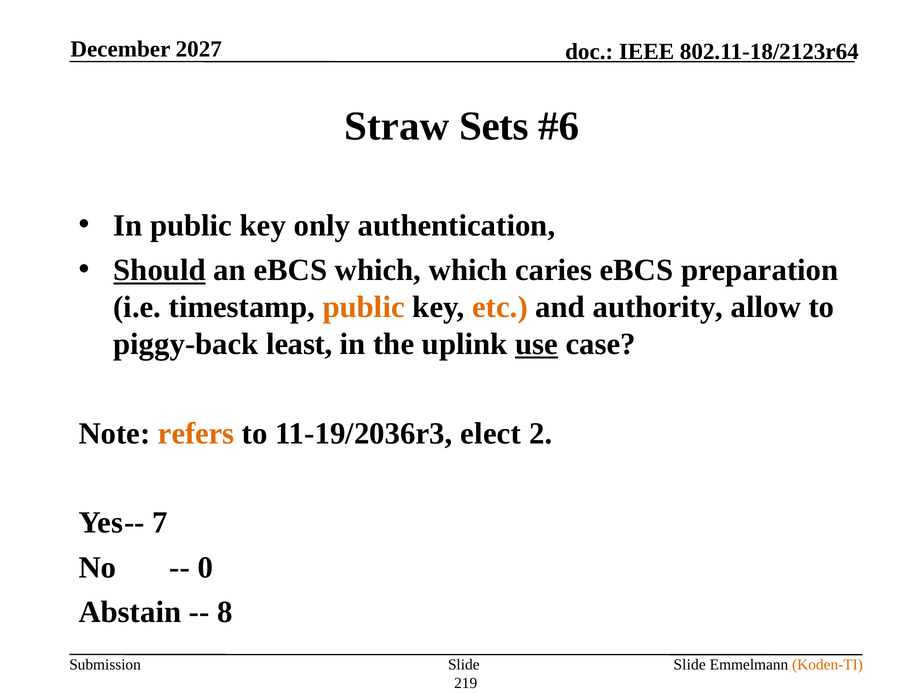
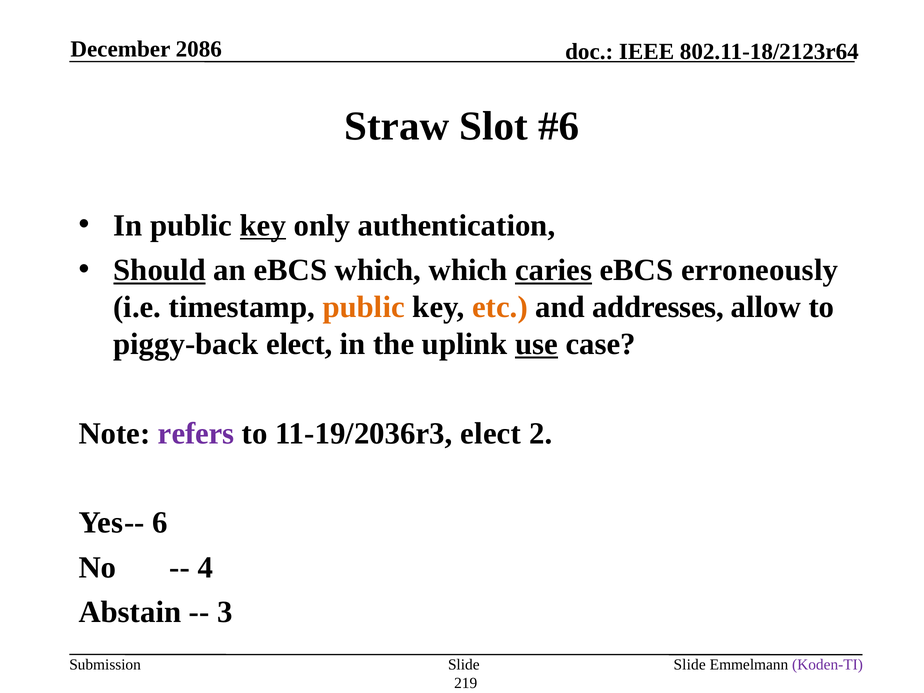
2027: 2027 -> 2086 (199, 49)
Sets: Sets -> Slot (494, 126)
key underline: none -> present (263, 225)
caries underline: none -> present (554, 270)
preparation: preparation -> erroneously (760, 270)
authority: authority -> addresses (658, 307)
piggy-back least: least -> elect (299, 344)
refers colour: orange -> purple (196, 433)
7: 7 -> 6 (160, 523)
0: 0 -> 4 (205, 567)
8: 8 -> 3 (225, 612)
Koden-TI colour: orange -> purple (828, 665)
